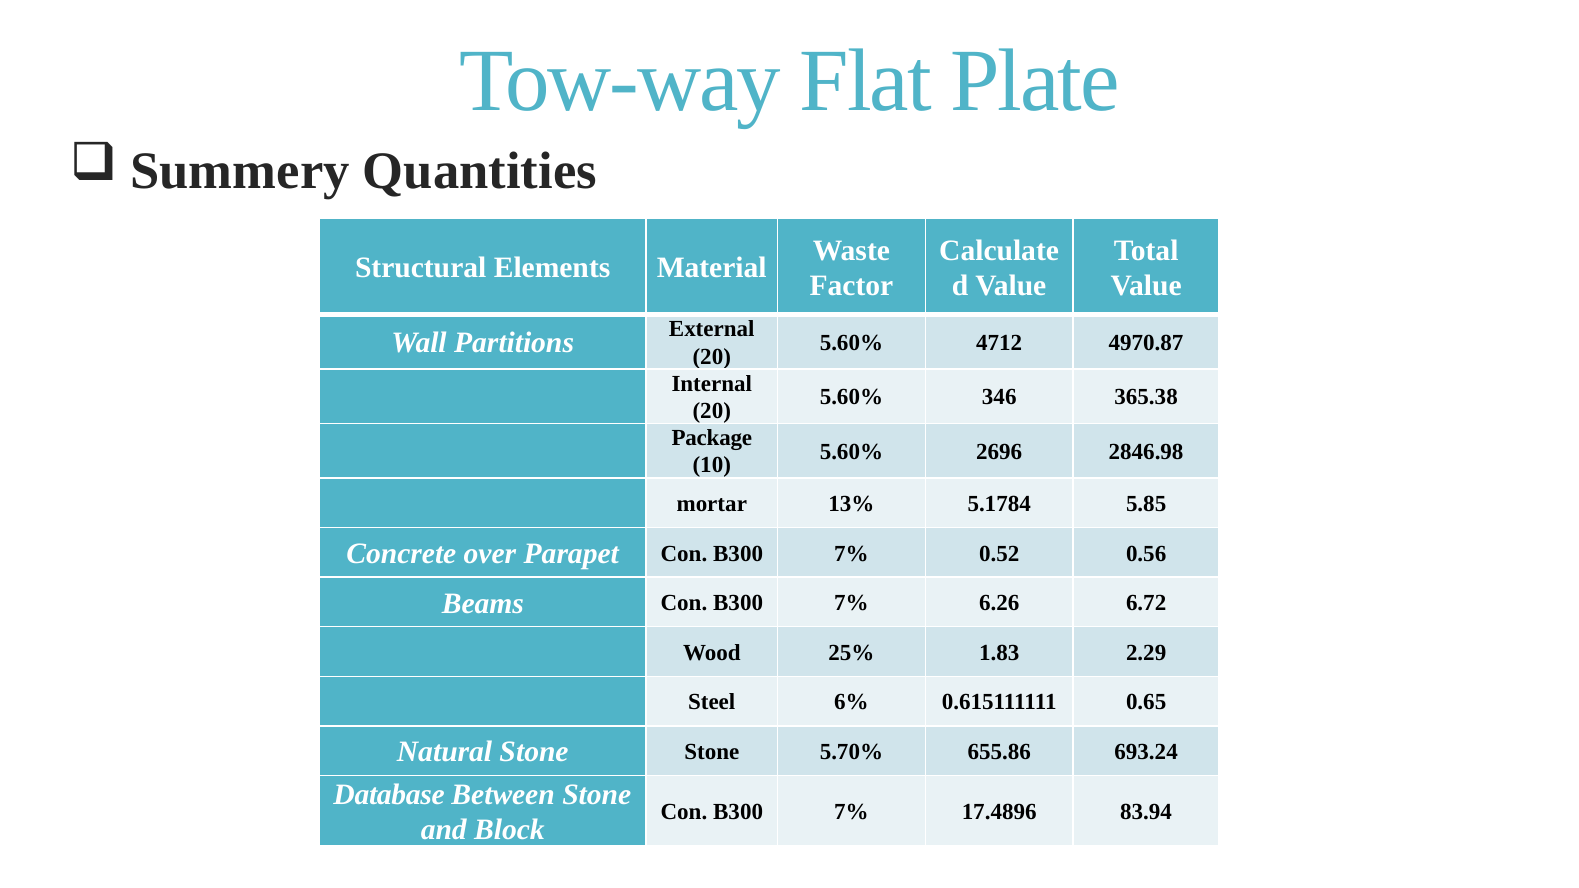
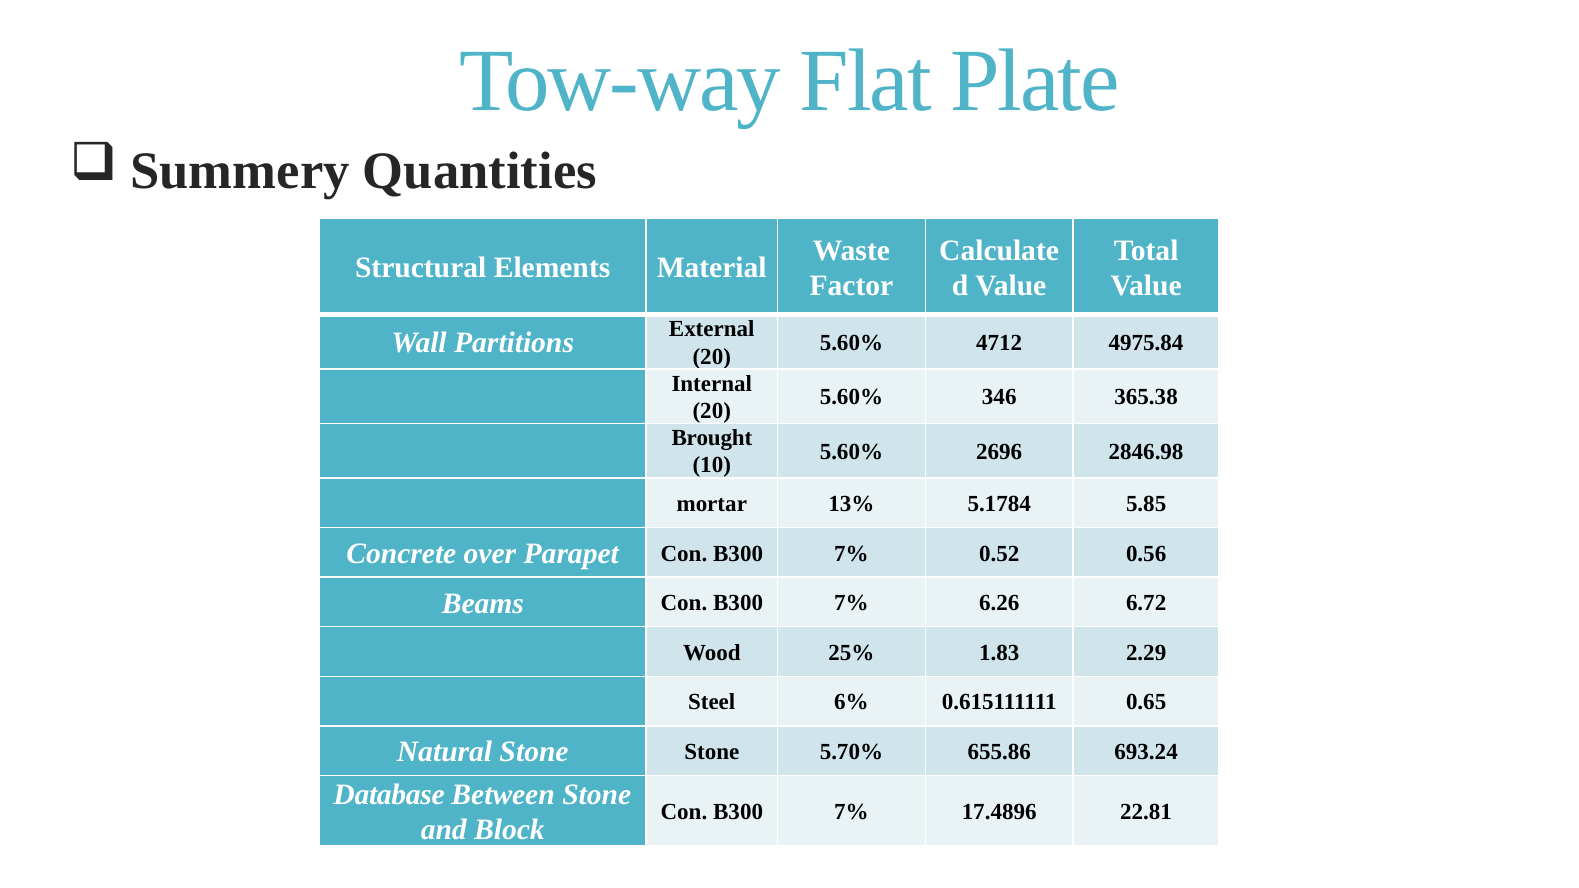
4970.87: 4970.87 -> 4975.84 (1146, 343)
Package: Package -> Brought (712, 438)
83.94: 83.94 -> 22.81 (1146, 812)
